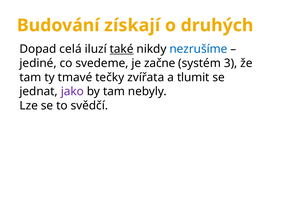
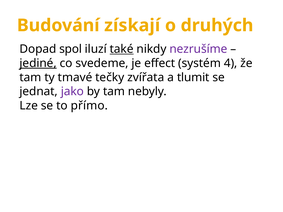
celá: celá -> spol (71, 49)
nezrušíme colour: blue -> purple (198, 49)
jediné underline: none -> present (38, 63)
začne: začne -> effect (160, 63)
3: 3 -> 4 (231, 63)
svědčí: svědčí -> přímo (89, 106)
